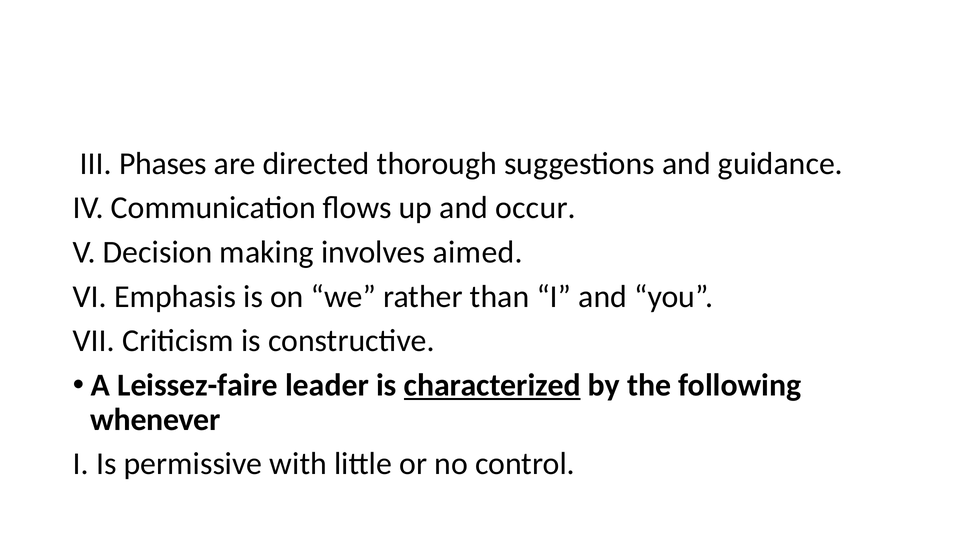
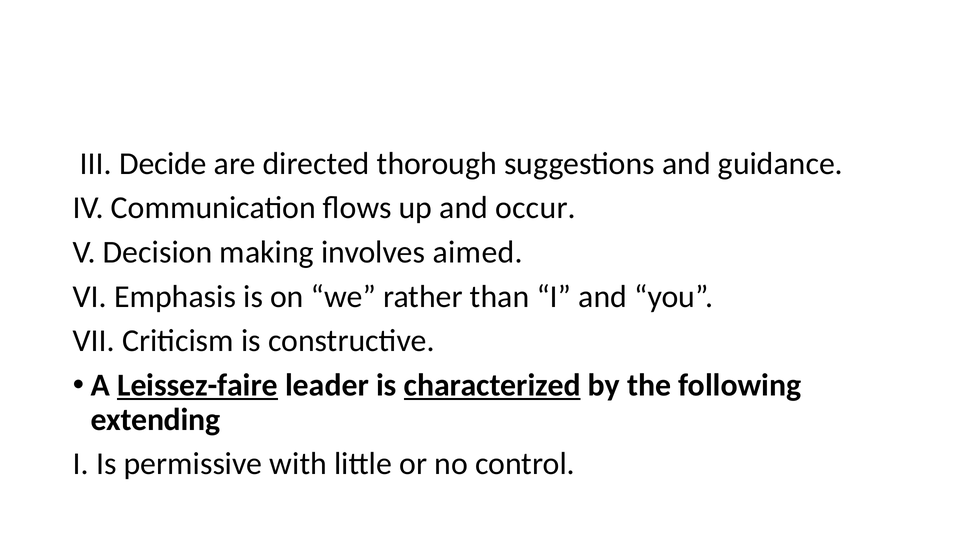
Phases: Phases -> Decide (163, 164)
Leissez-faire underline: none -> present (198, 385)
whenever: whenever -> extending (155, 420)
